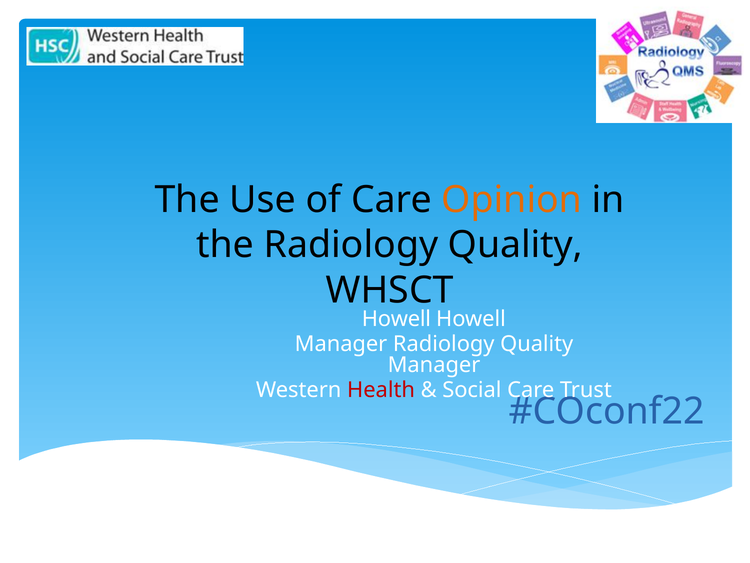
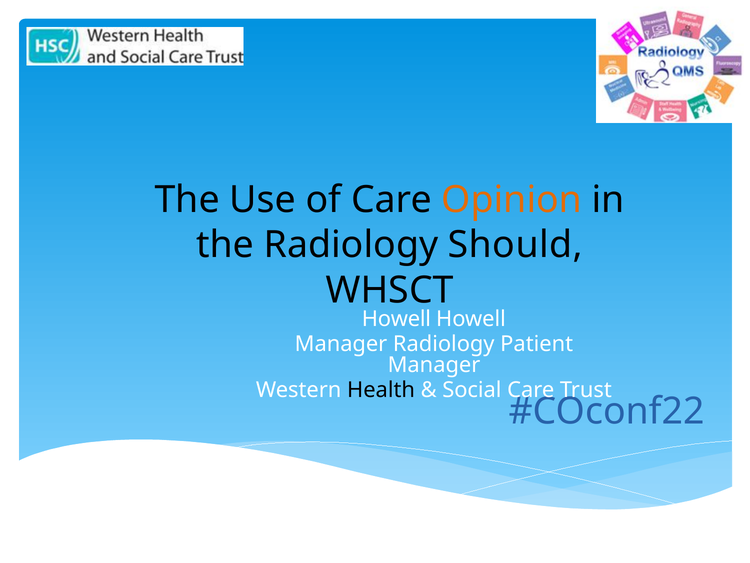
the Radiology Quality: Quality -> Should (515, 245)
Quality: Quality -> Patient (537, 344)
Health colour: red -> black (381, 389)
